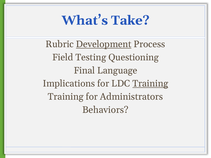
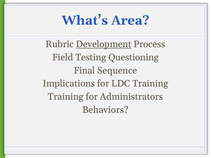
Take: Take -> Area (130, 20)
Language: Language -> Sequence (117, 71)
Training underline: present -> none (150, 84)
